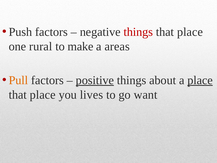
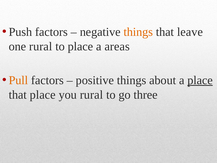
things colour: red -> orange (138, 32)
place: place -> leave (190, 32)
to make: make -> place (80, 46)
positive underline: present -> none (95, 80)
you lives: lives -> rural (91, 95)
want: want -> three (146, 95)
